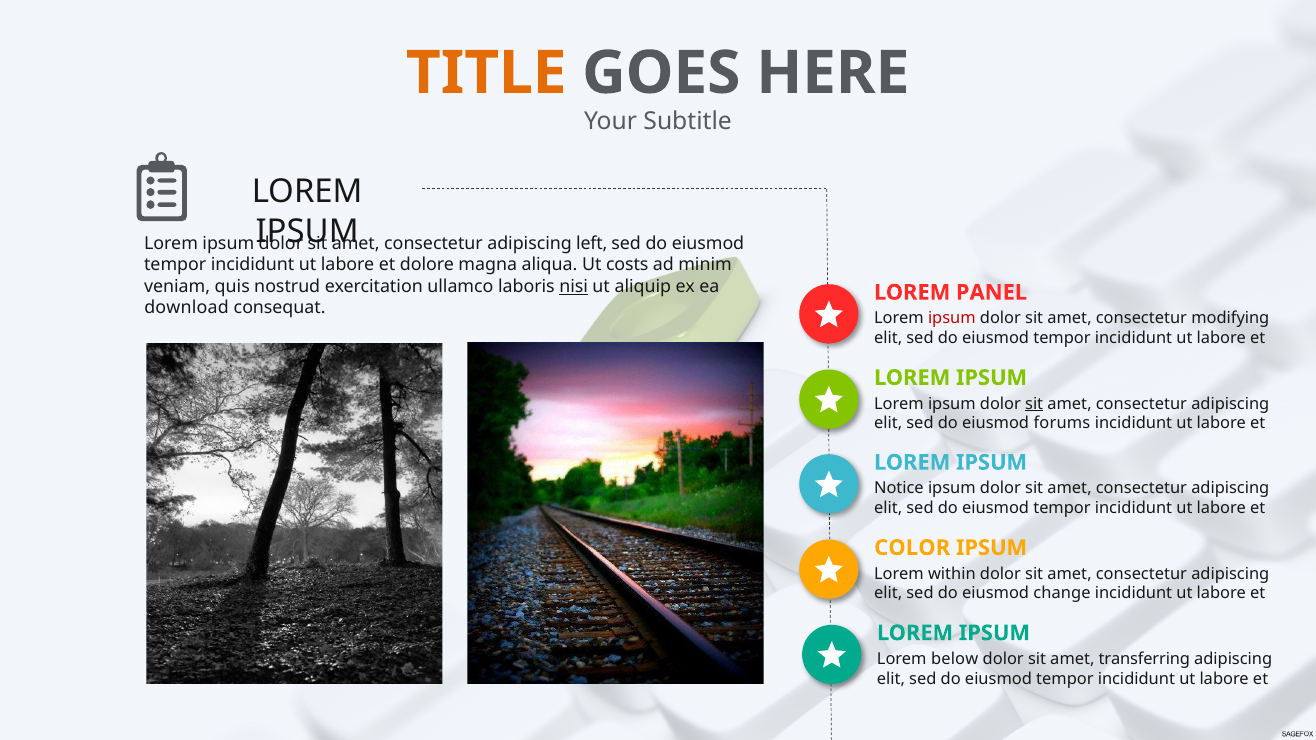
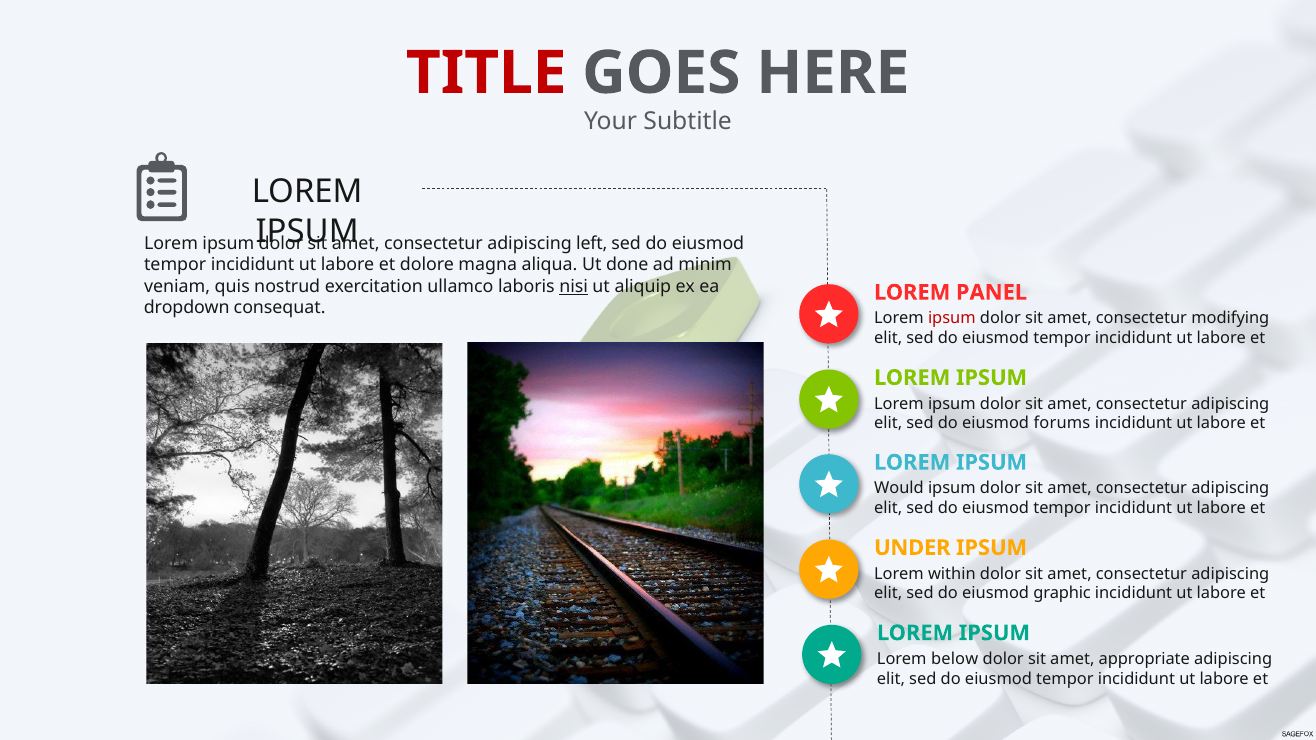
TITLE colour: orange -> red (486, 73)
costs: costs -> done (627, 265)
download: download -> dropdown (187, 308)
sit underline: present -> none (1034, 404)
Notice: Notice -> Would (899, 489)
COLOR: COLOR -> UNDER (912, 548)
change: change -> graphic (1062, 594)
transferring: transferring -> appropriate (1144, 659)
